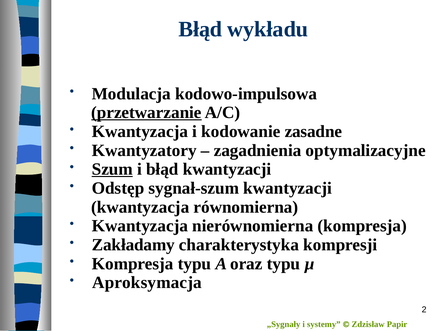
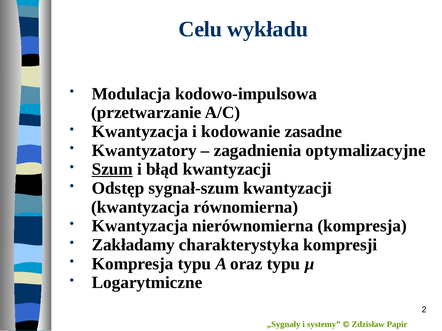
Błąd: Błąd -> Celu (200, 29)
przetwarzanie underline: present -> none (146, 113)
Aproksymacja: Aproksymacja -> Logarytmiczne (147, 283)
